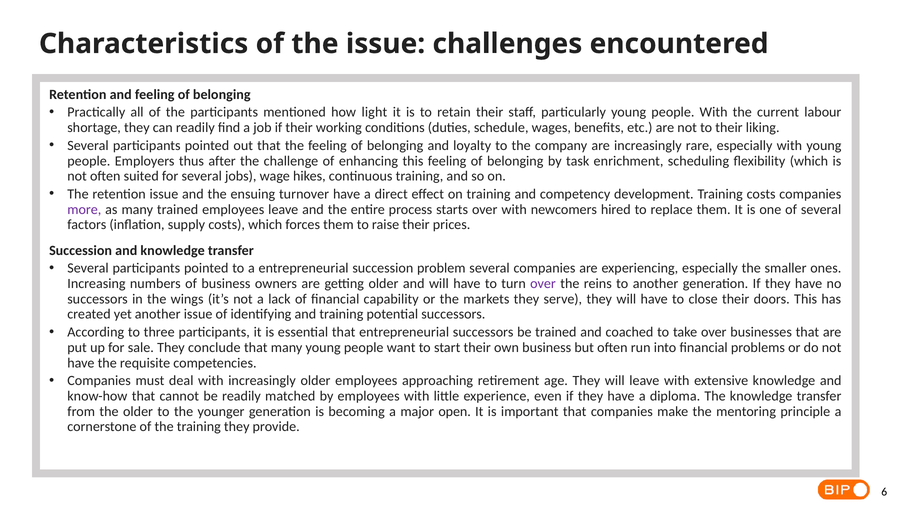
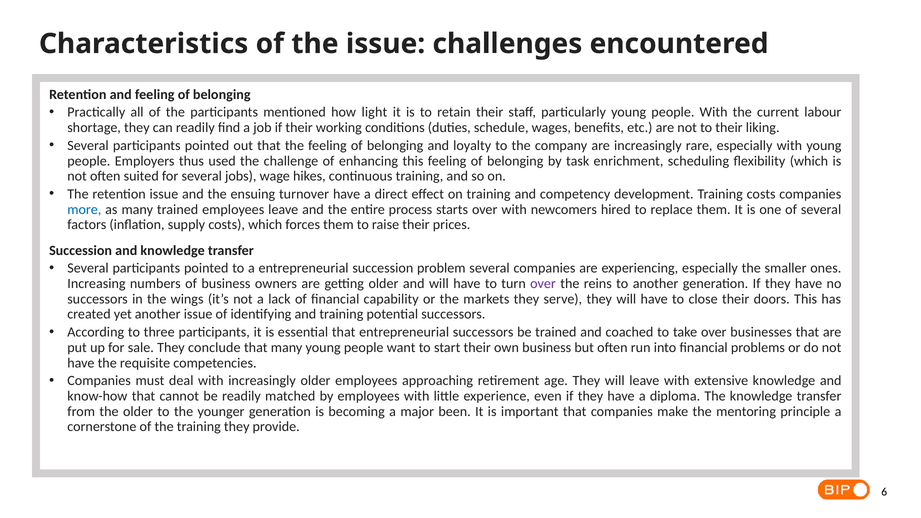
after: after -> used (222, 161)
more colour: purple -> blue (84, 210)
open: open -> been (455, 412)
